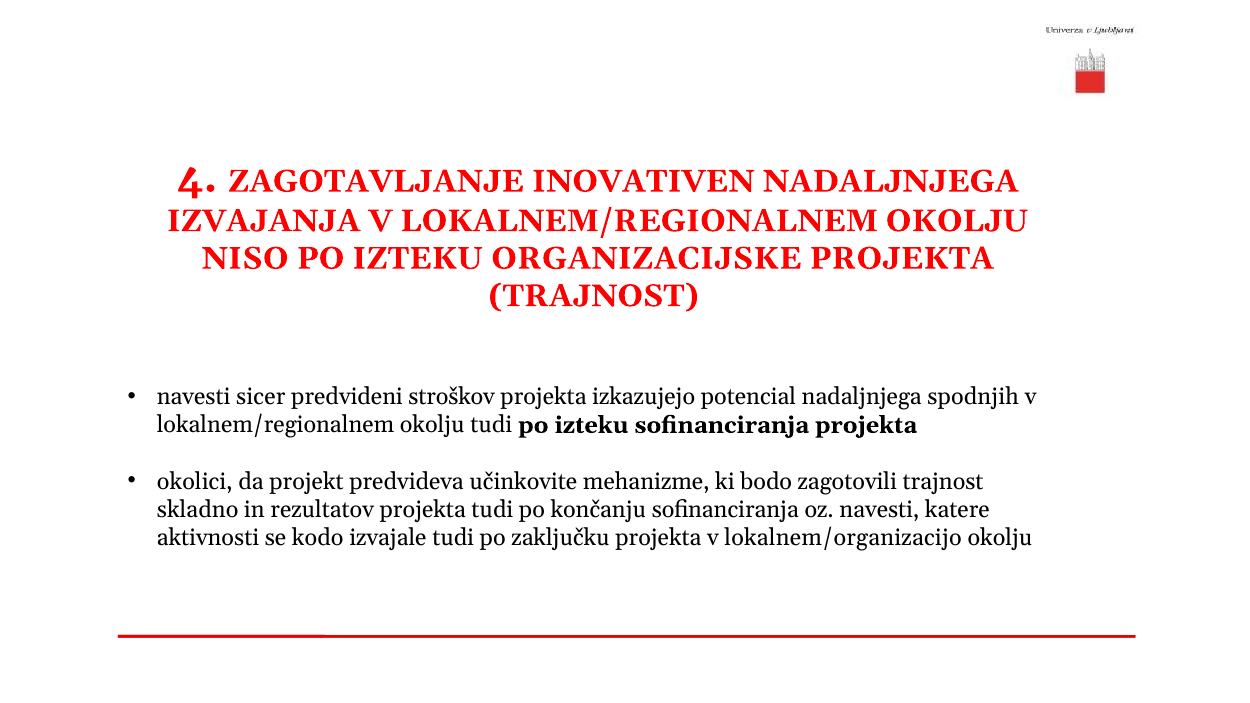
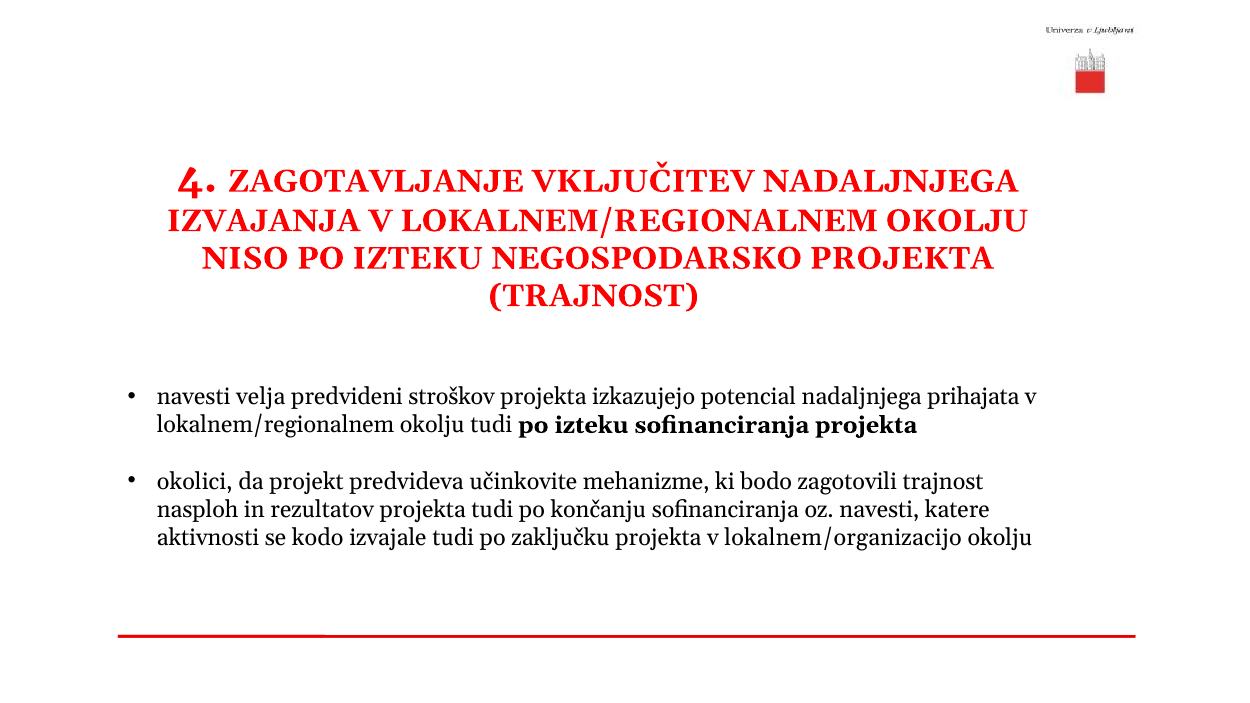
INOVATIVEN: INOVATIVEN -> VKLJUČITEV (643, 181)
ORGANIZACIJSKE: ORGANIZACIJSKE -> NEGOSPODARSKO (647, 258)
sicer: sicer -> velja (261, 397)
spodnjih: spodnjih -> prihajata (973, 397)
skladno: skladno -> nasploh (198, 509)
